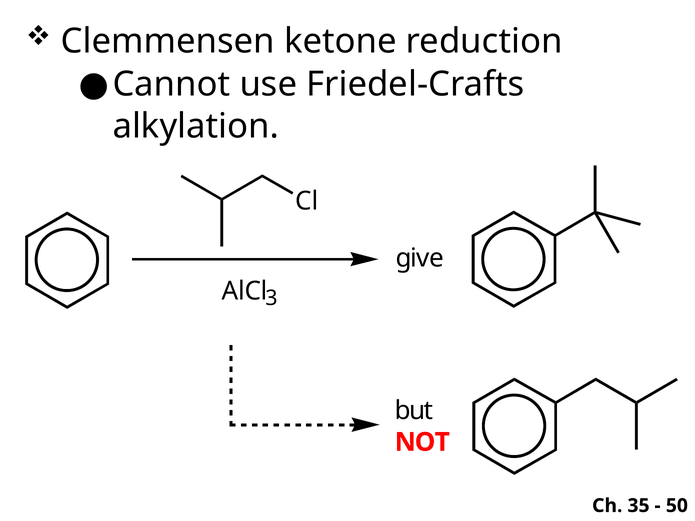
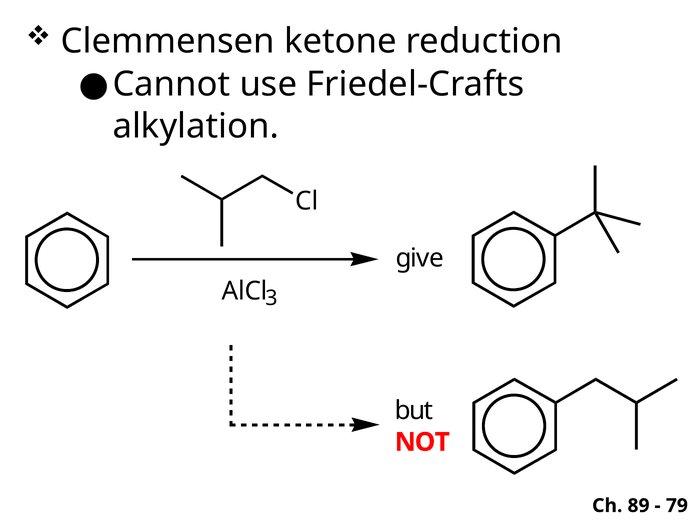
35: 35 -> 89 (639, 506)
50: 50 -> 79 (677, 506)
